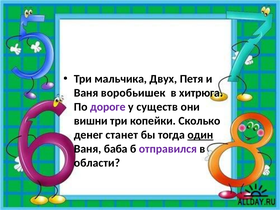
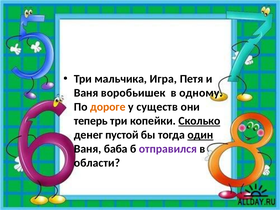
Двух: Двух -> Игра (163, 79)
хитрюга: хитрюга -> одному (201, 93)
дороге colour: purple -> orange (108, 107)
вишни: вишни -> теперь (91, 121)
Сколько underline: none -> present (199, 121)
станет: станет -> пустой (122, 135)
